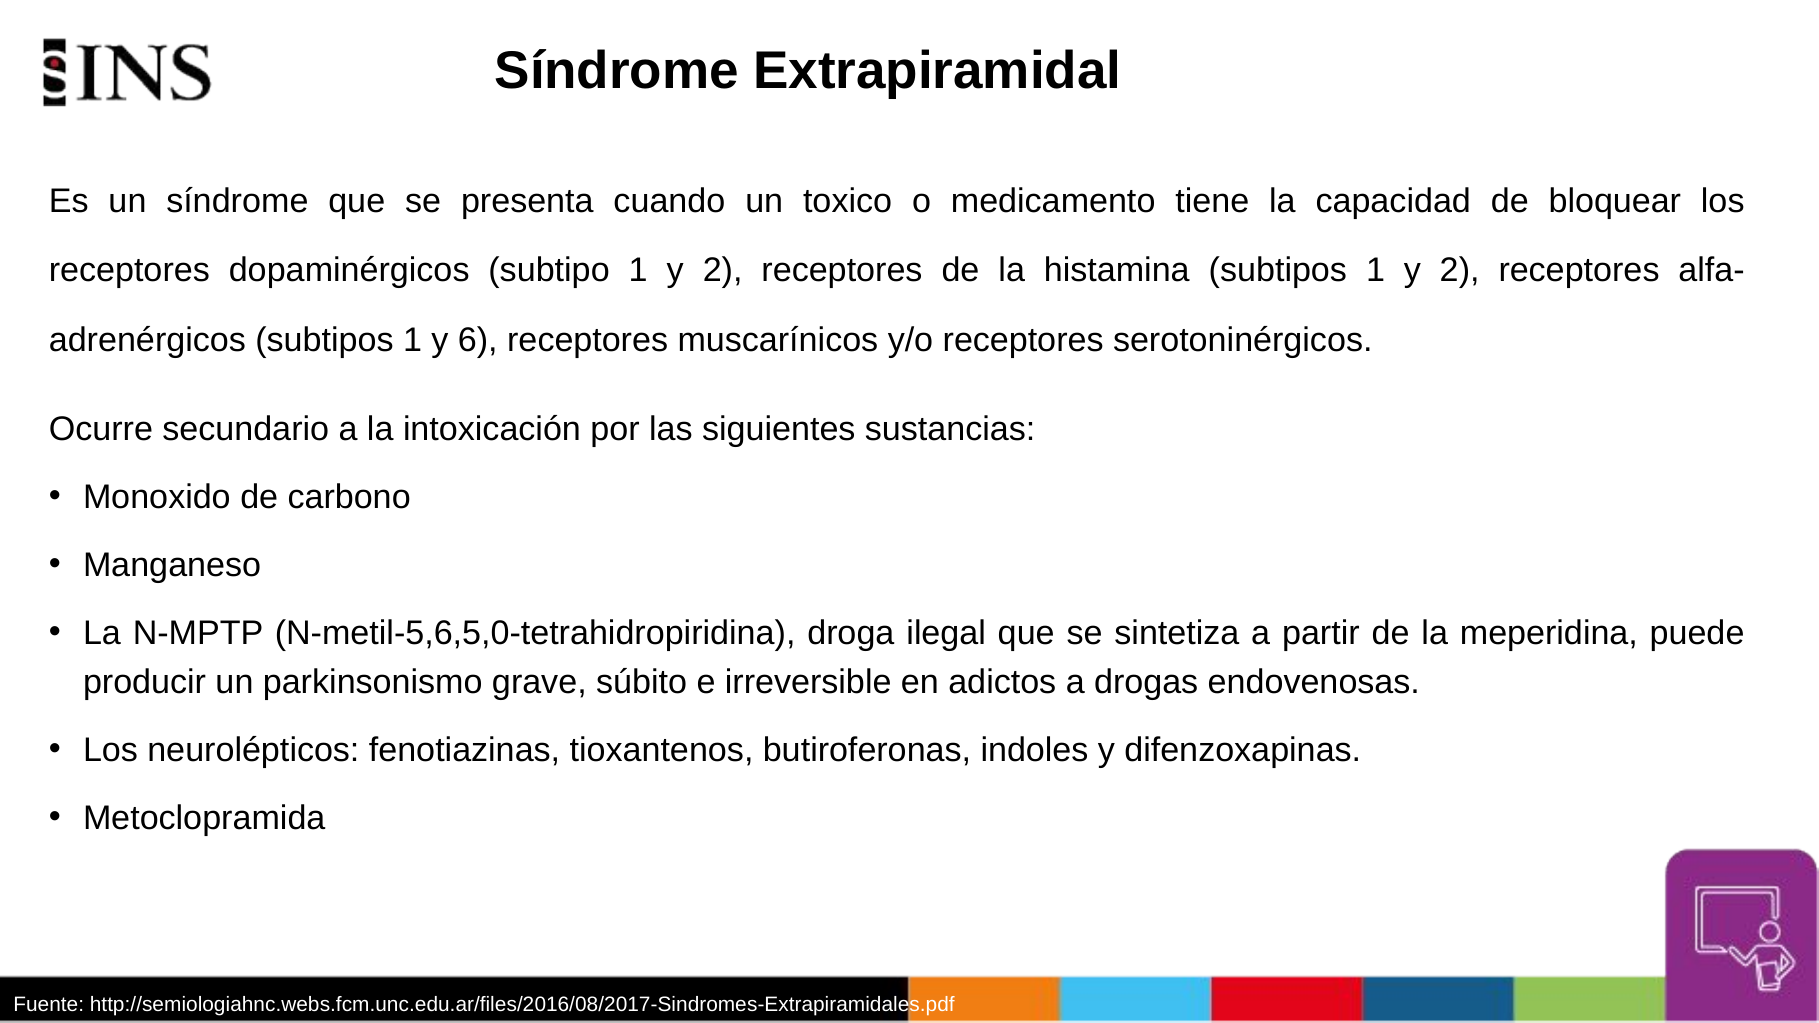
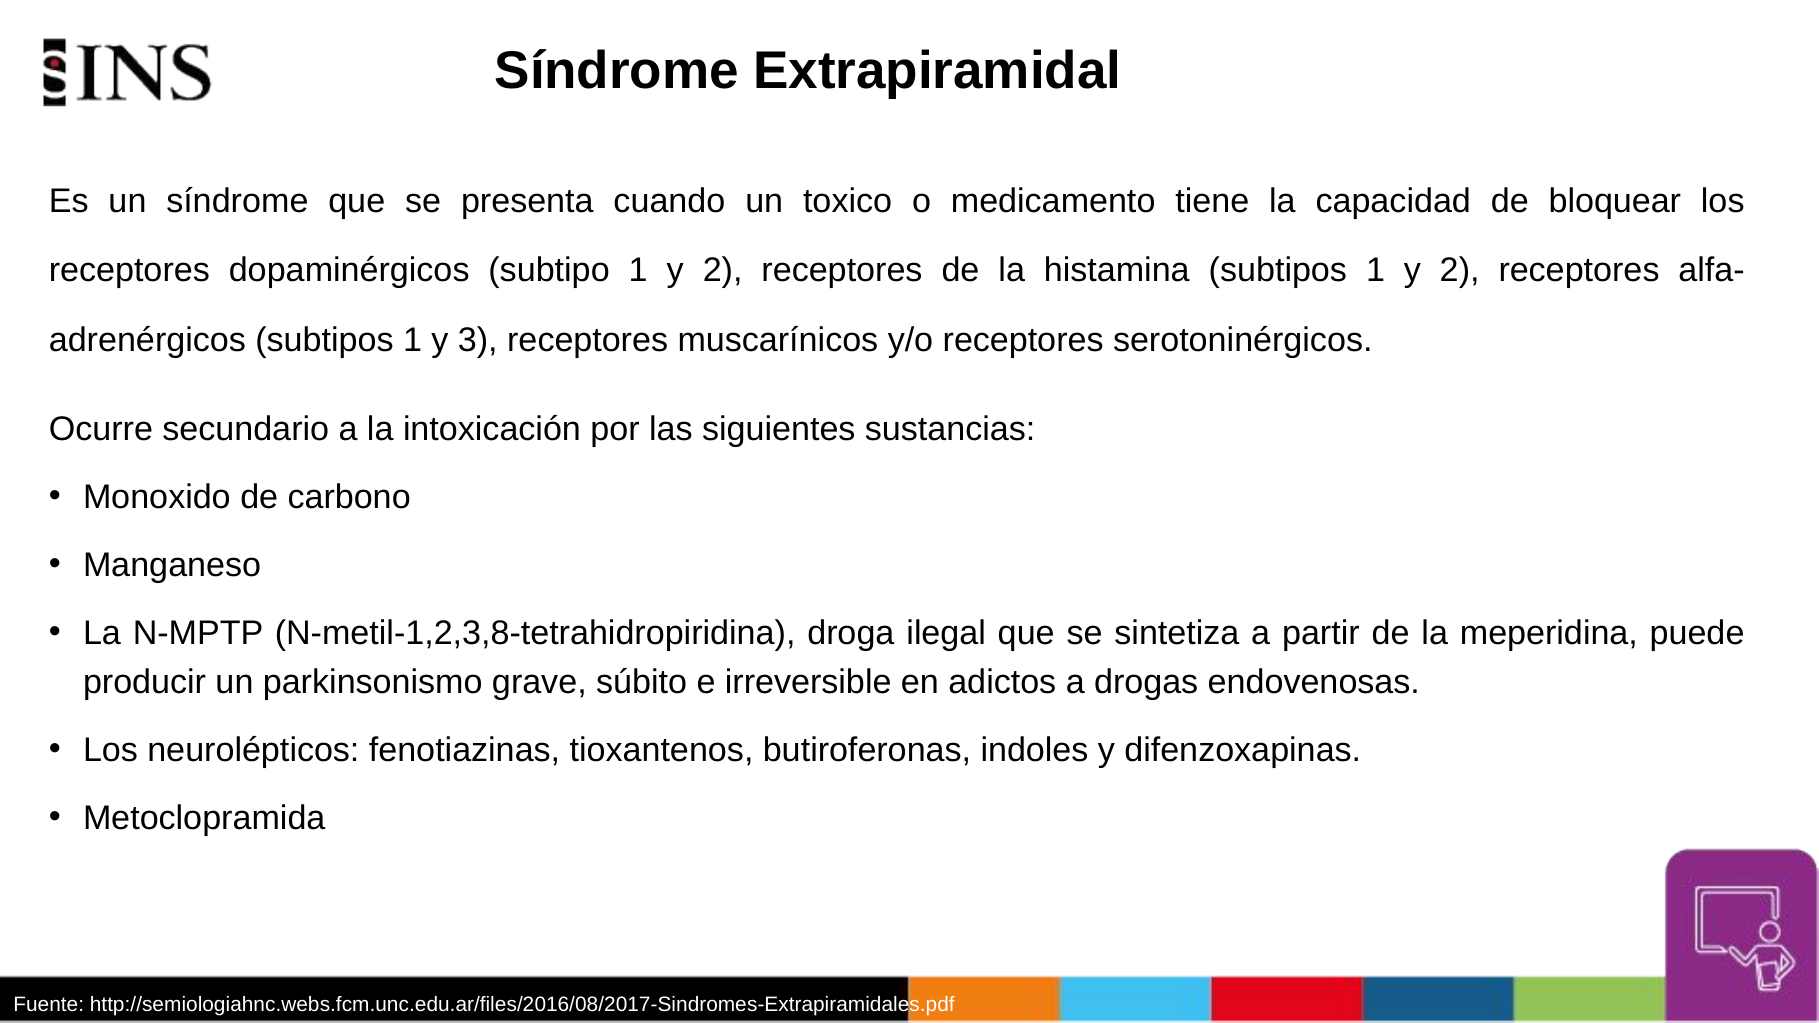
6: 6 -> 3 (478, 340)
N-metil-5,6,5,0-tetrahidropiridina: N-metil-5,6,5,0-tetrahidropiridina -> N-metil-1,2,3,8-tetrahidropiridina (535, 633)
